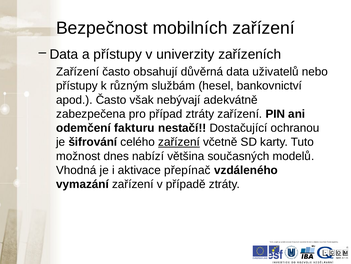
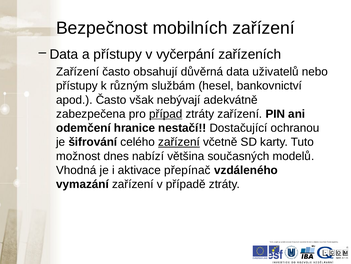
univerzity: univerzity -> vyčerpání (185, 54)
případ underline: none -> present (166, 114)
fakturu: fakturu -> hranice (135, 128)
